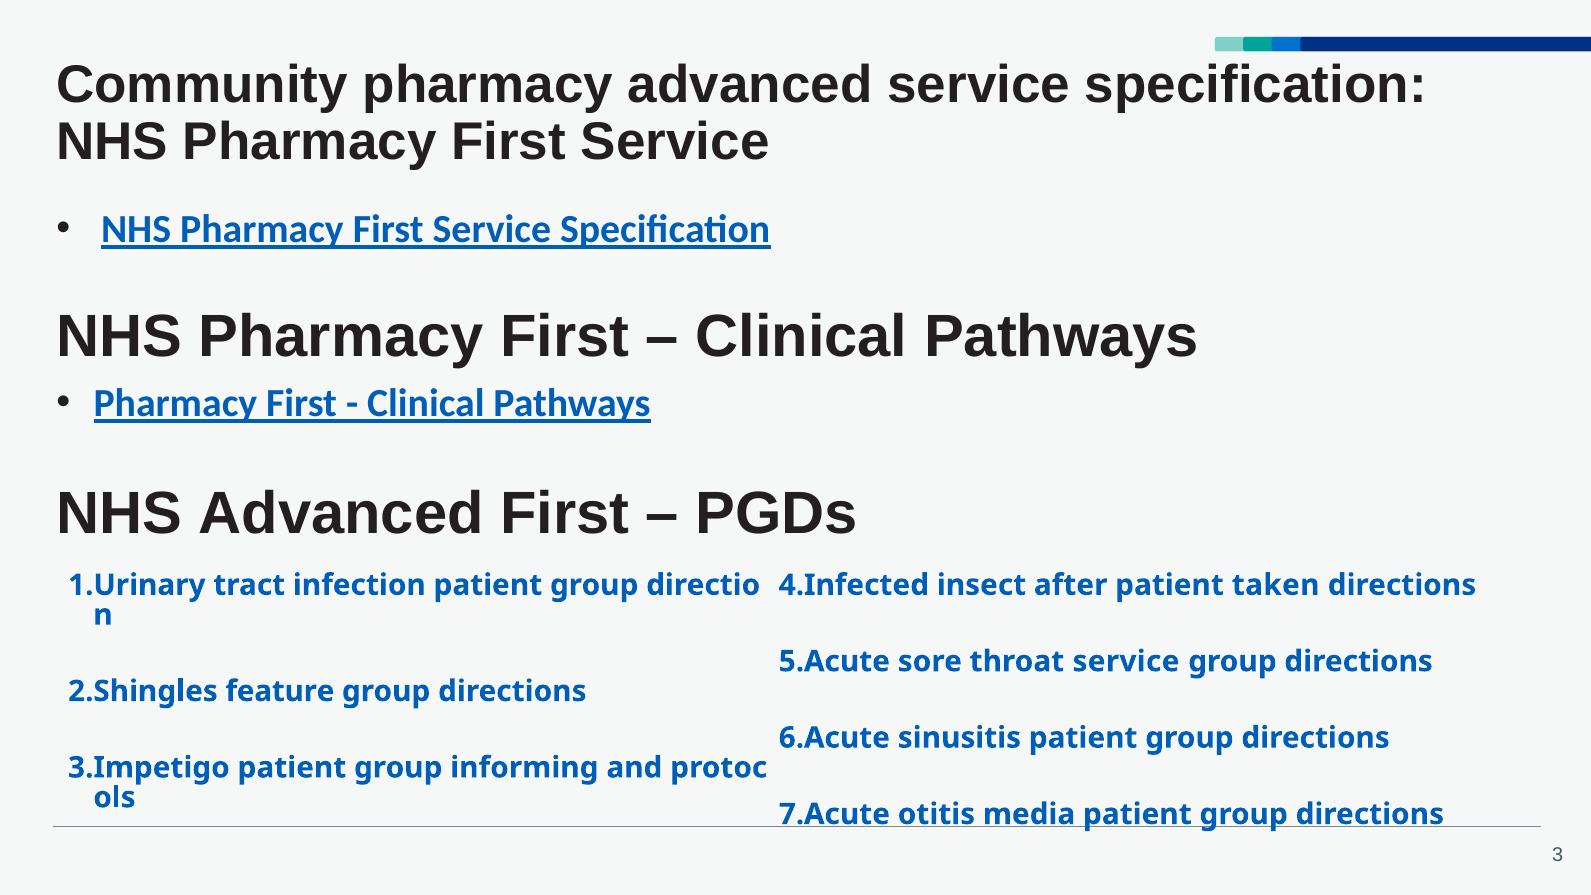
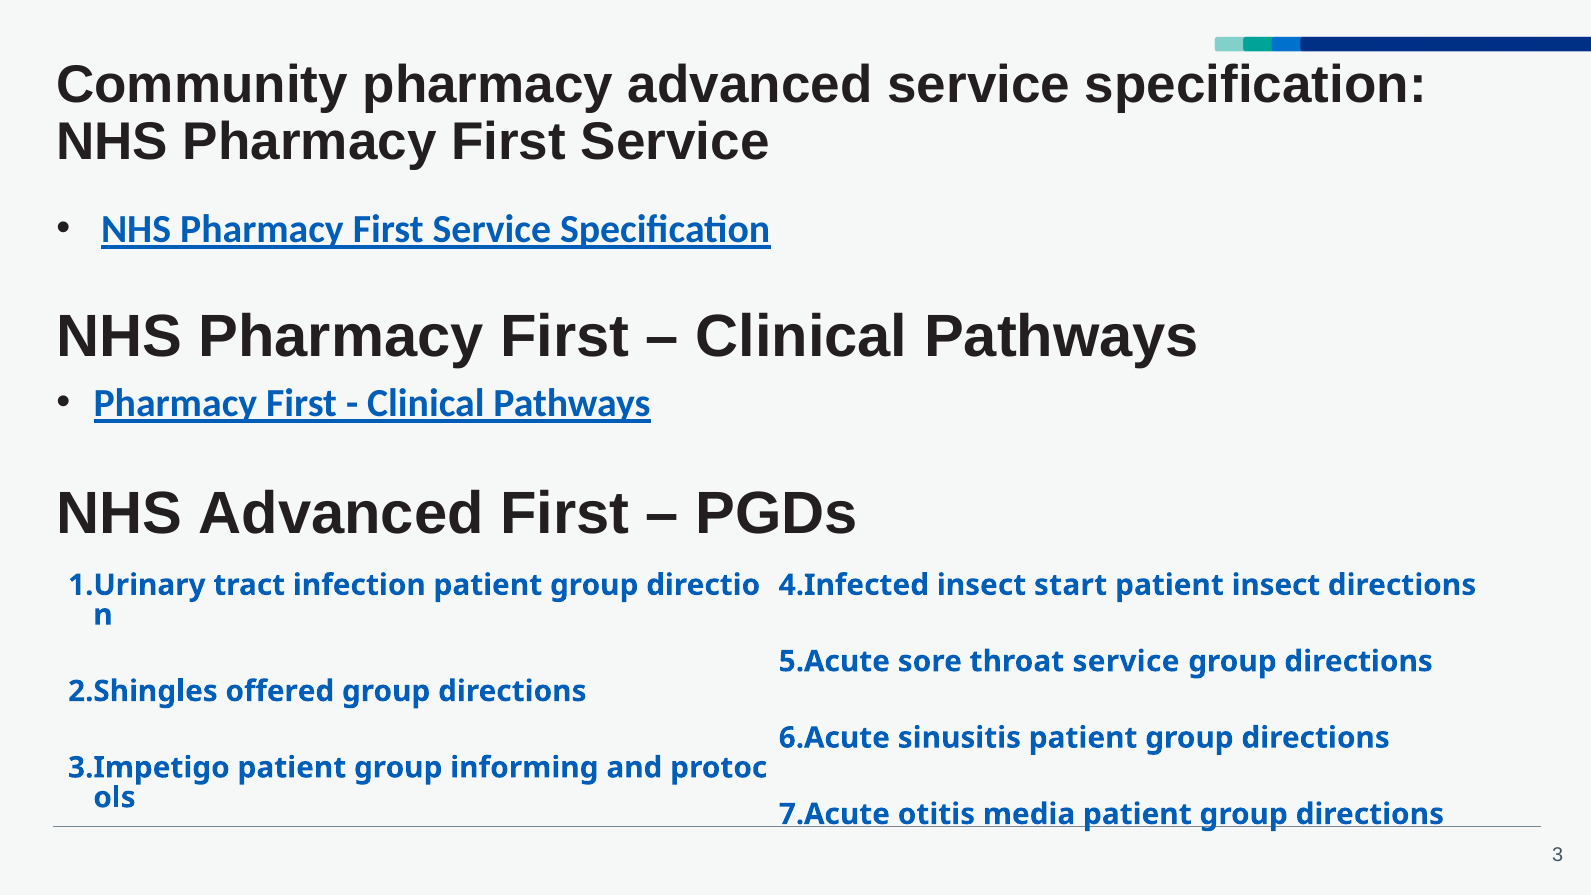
after: after -> start (1071, 585)
patient taken: taken -> insect (1276, 585)
feature: feature -> offered (280, 691)
